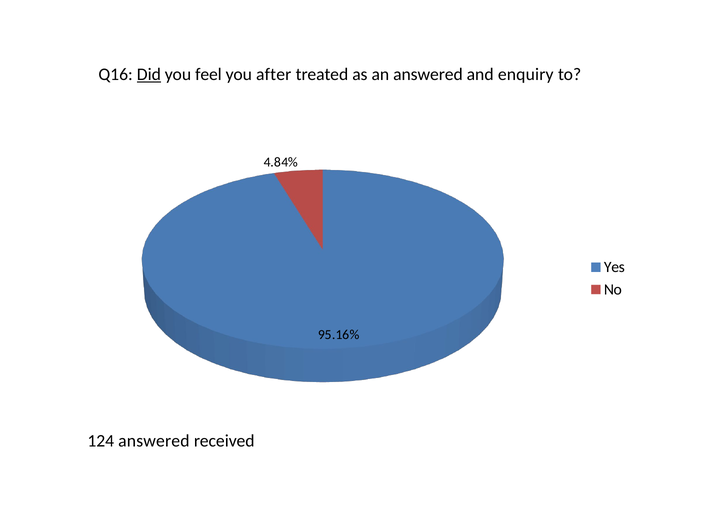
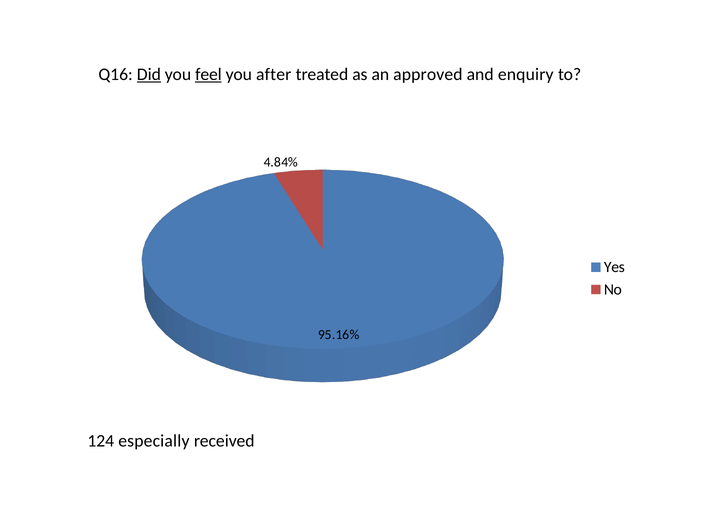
feel underline: none -> present (208, 74)
an answered: answered -> approved (428, 74)
124 answered: answered -> especially (154, 441)
